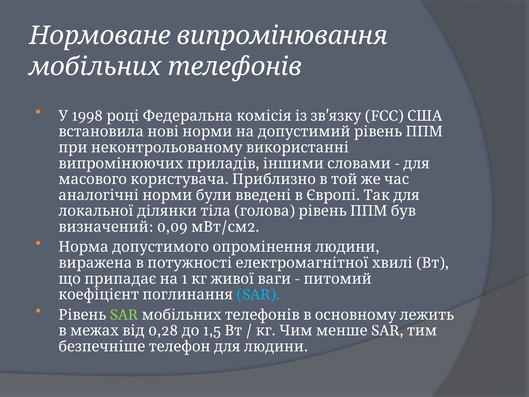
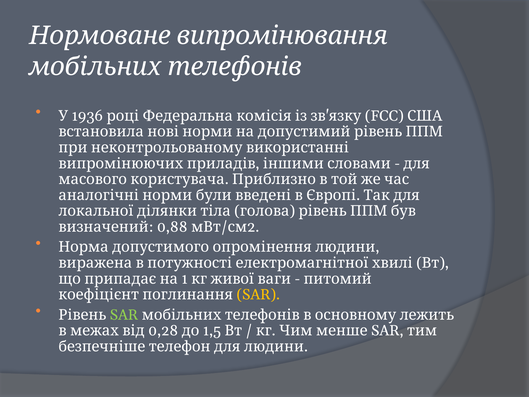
1998: 1998 -> 1936 (87, 116)
0,09: 0,09 -> 0,88 (172, 227)
SAR colour: light blue -> yellow (258, 295)
